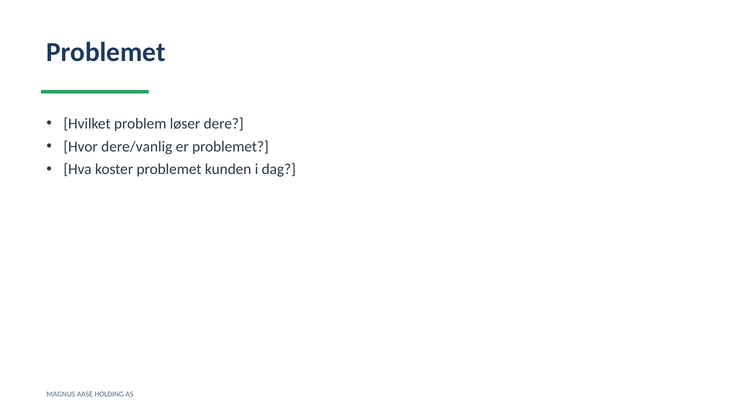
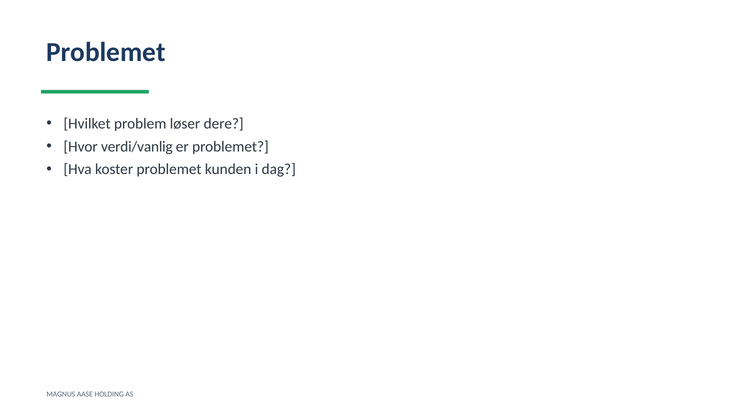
dere/vanlig: dere/vanlig -> verdi/vanlig (137, 146)
